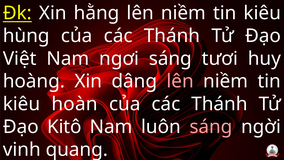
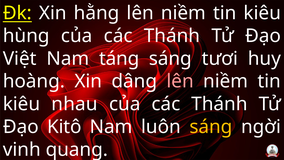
ngơi: ngơi -> táng (119, 58)
hoàn: hoàn -> nhau (75, 104)
sáng colour: pink -> yellow (211, 127)
